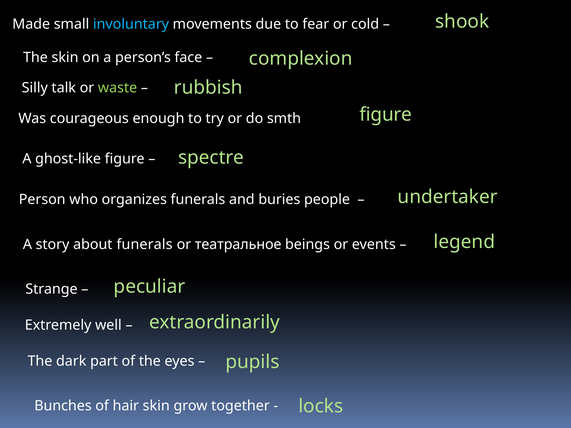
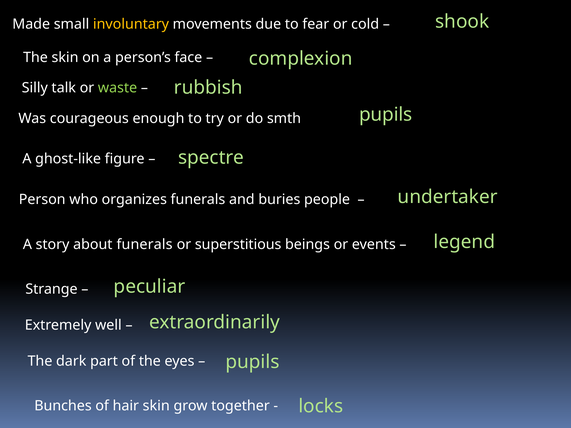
involuntary colour: light blue -> yellow (131, 24)
figure: figure -> pupils (386, 115)
театральное: театральное -> superstitious (238, 244)
